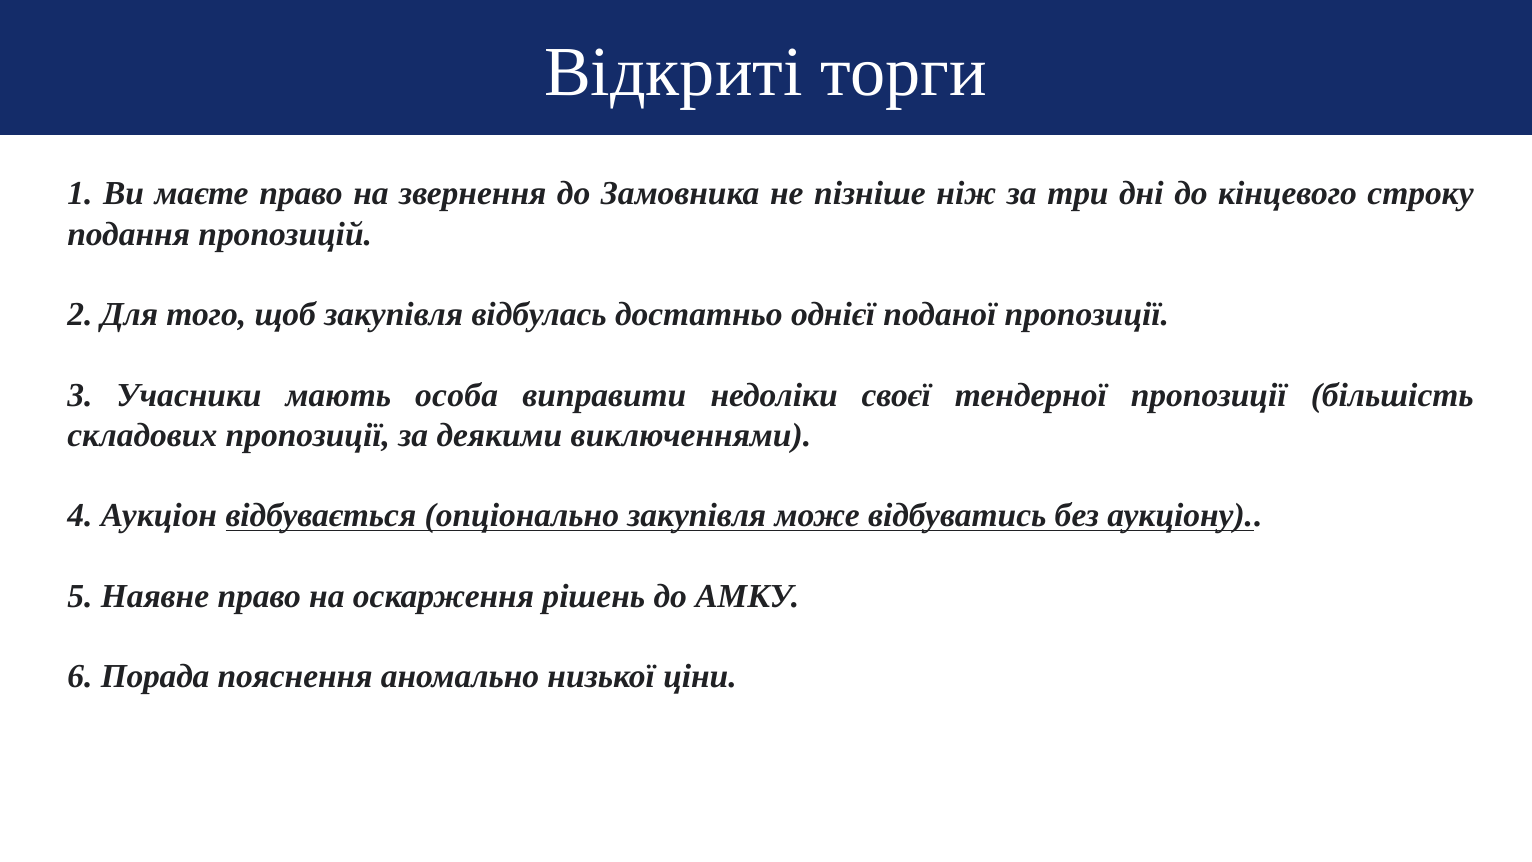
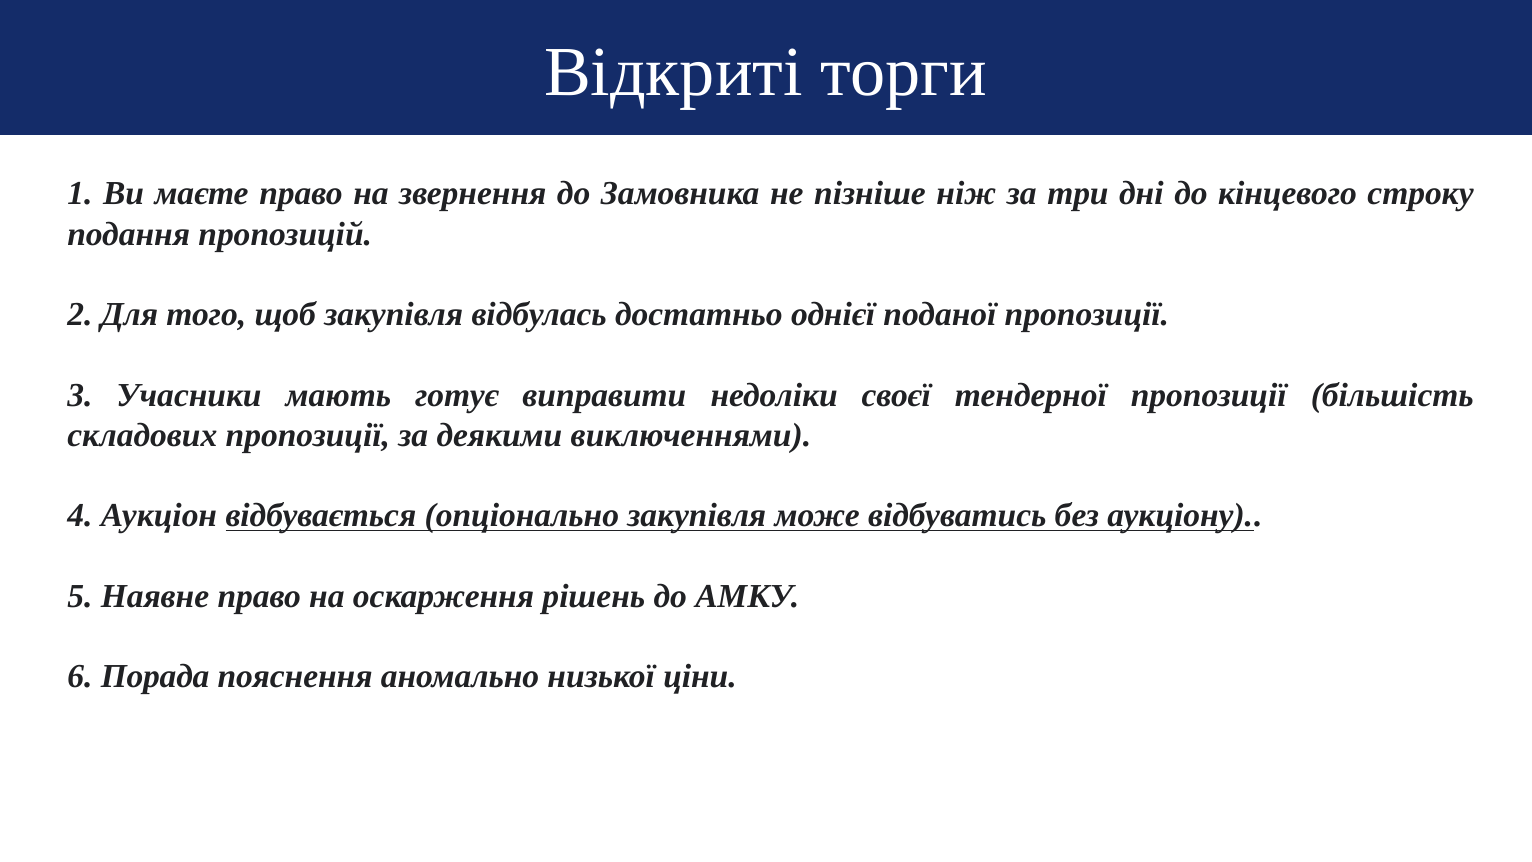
особа: особа -> готує (457, 395)
